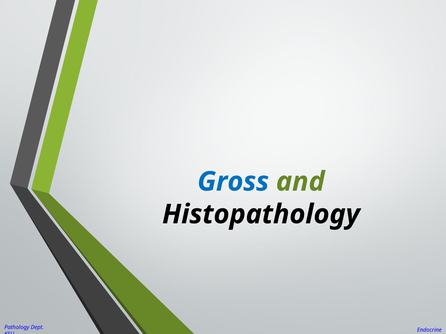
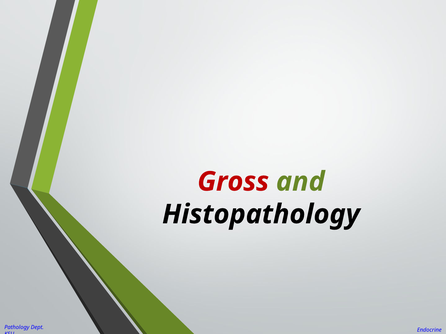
Gross colour: blue -> red (233, 182)
